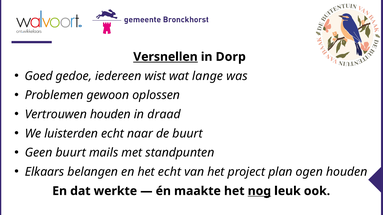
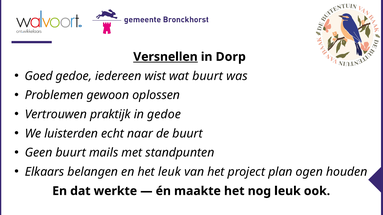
wat lange: lange -> buurt (208, 76)
Vertrouwen houden: houden -> praktijk (110, 115)
in draad: draad -> gedoe (164, 115)
het echt: echt -> leuk (170, 172)
nog underline: present -> none (259, 191)
